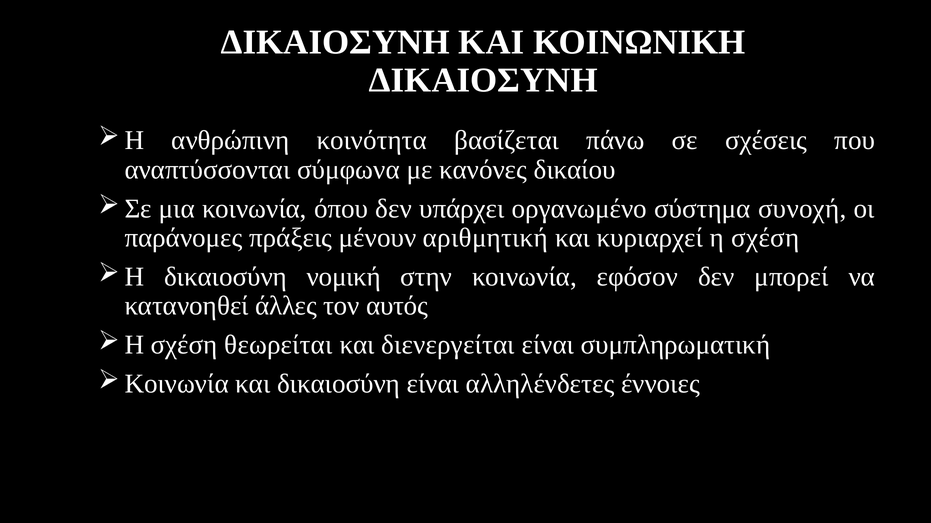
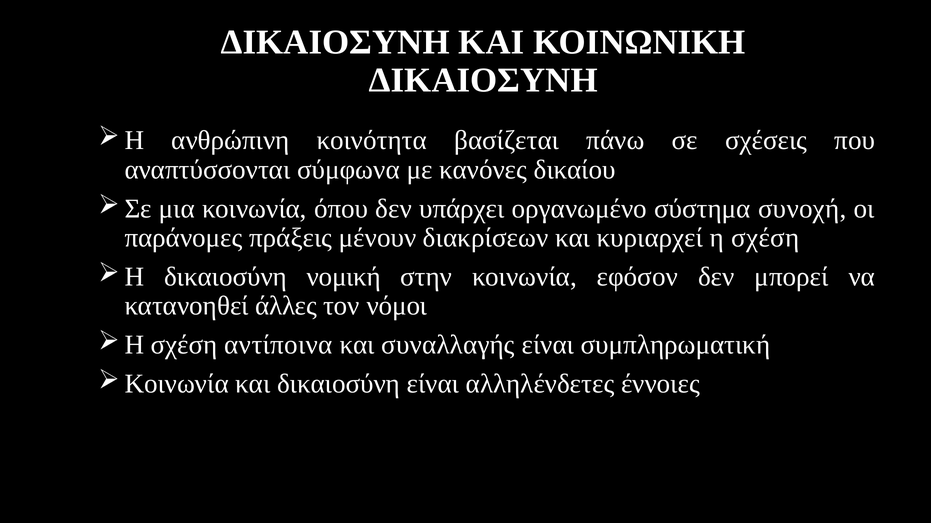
αριθμητική: αριθμητική -> διακρίσεων (486, 238)
αυτός: αυτός -> νόμοι (397, 306)
θεωρείται: θεωρείται -> αντίποινα (278, 345)
διενεργείται: διενεργείται -> συναλλαγής (448, 345)
